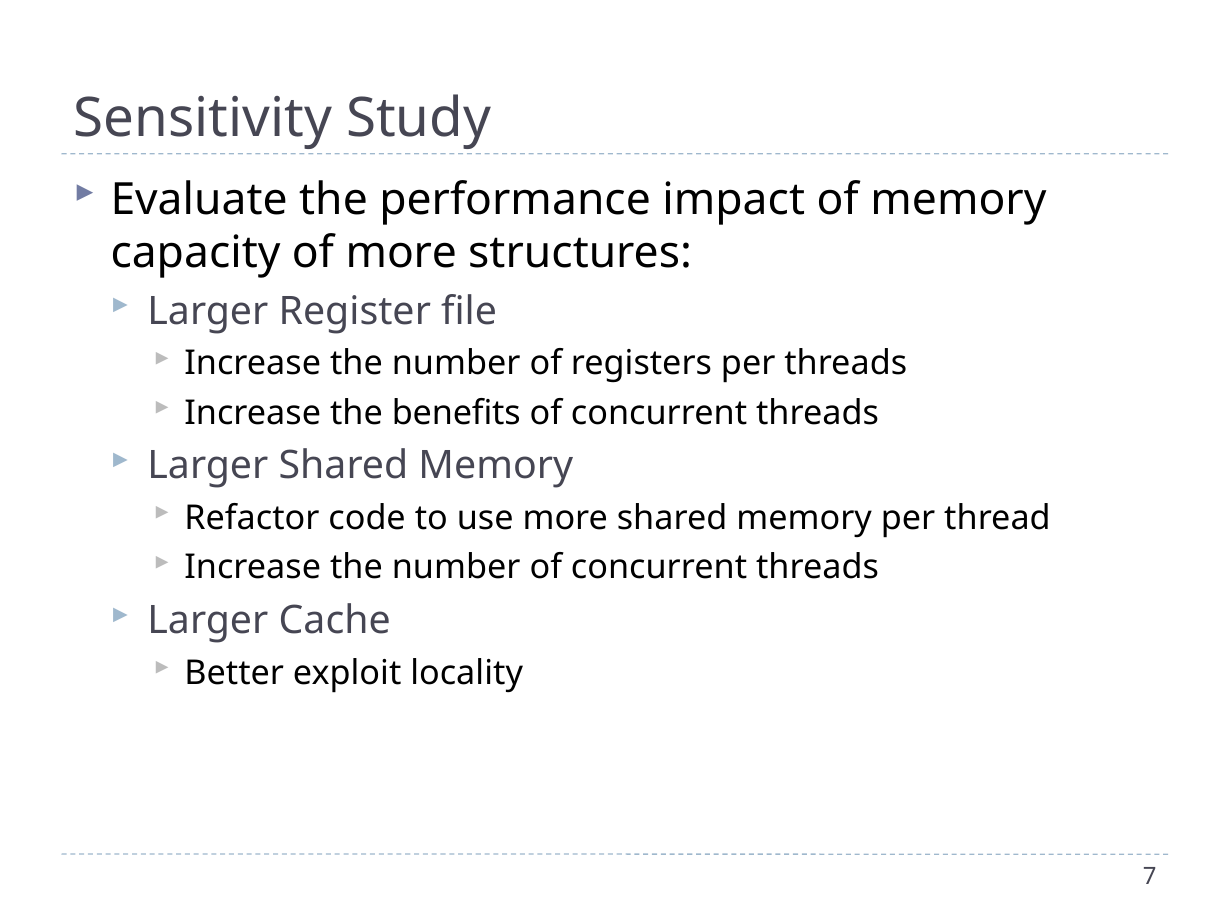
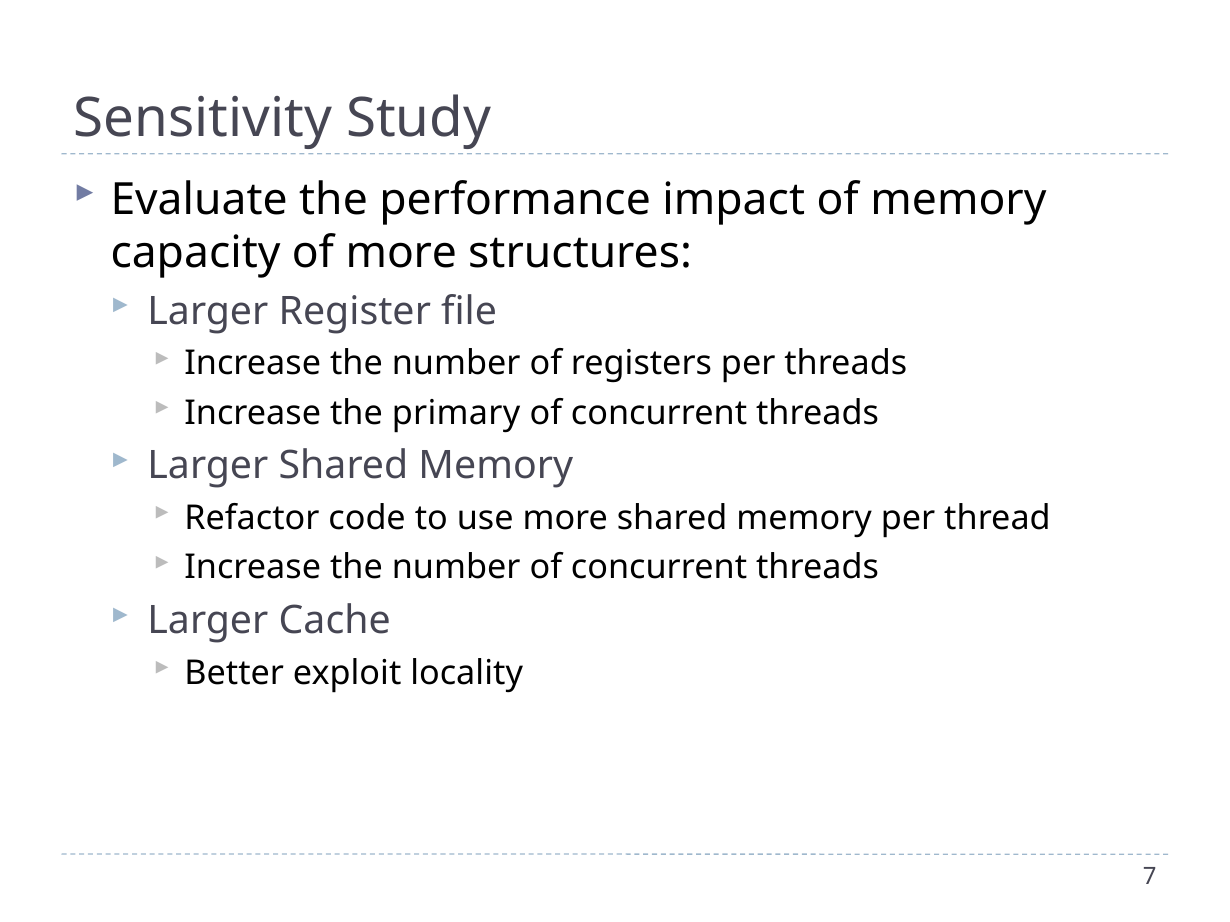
benefits: benefits -> primary (456, 413)
